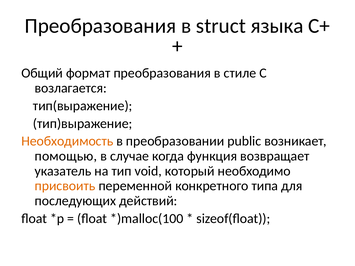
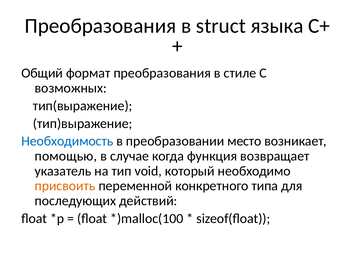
возлагается: возлагается -> возможных (71, 88)
Необходимость colour: orange -> blue (67, 141)
public: public -> место (244, 141)
